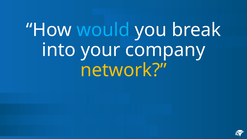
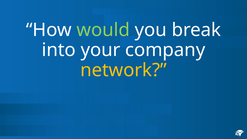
would colour: light blue -> light green (103, 30)
